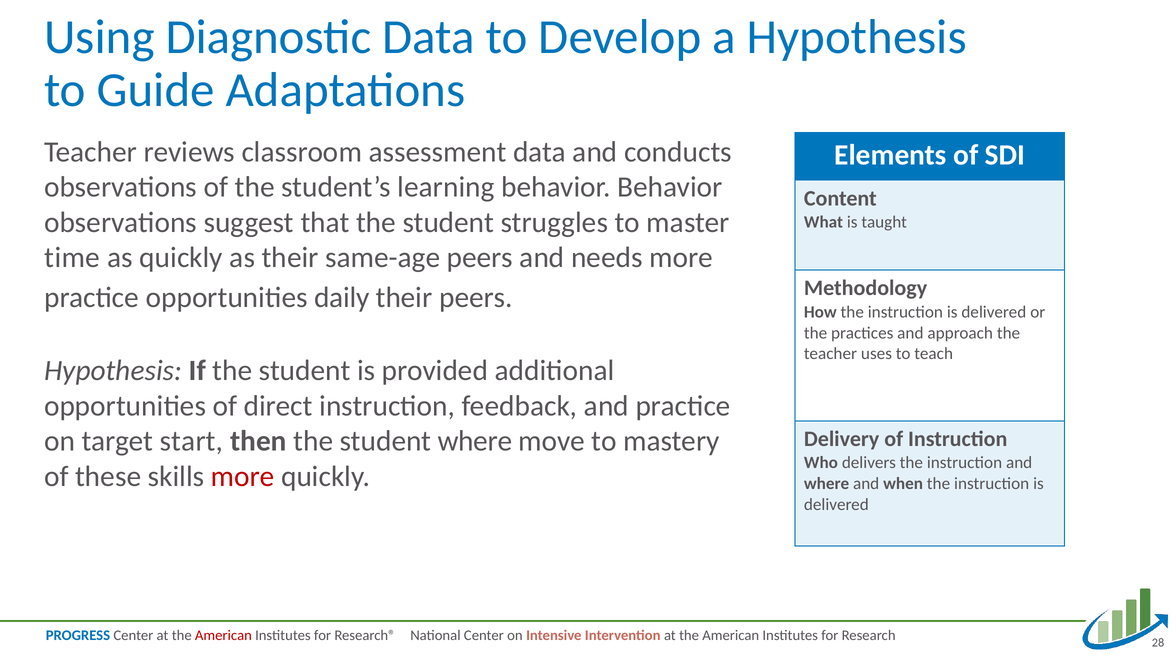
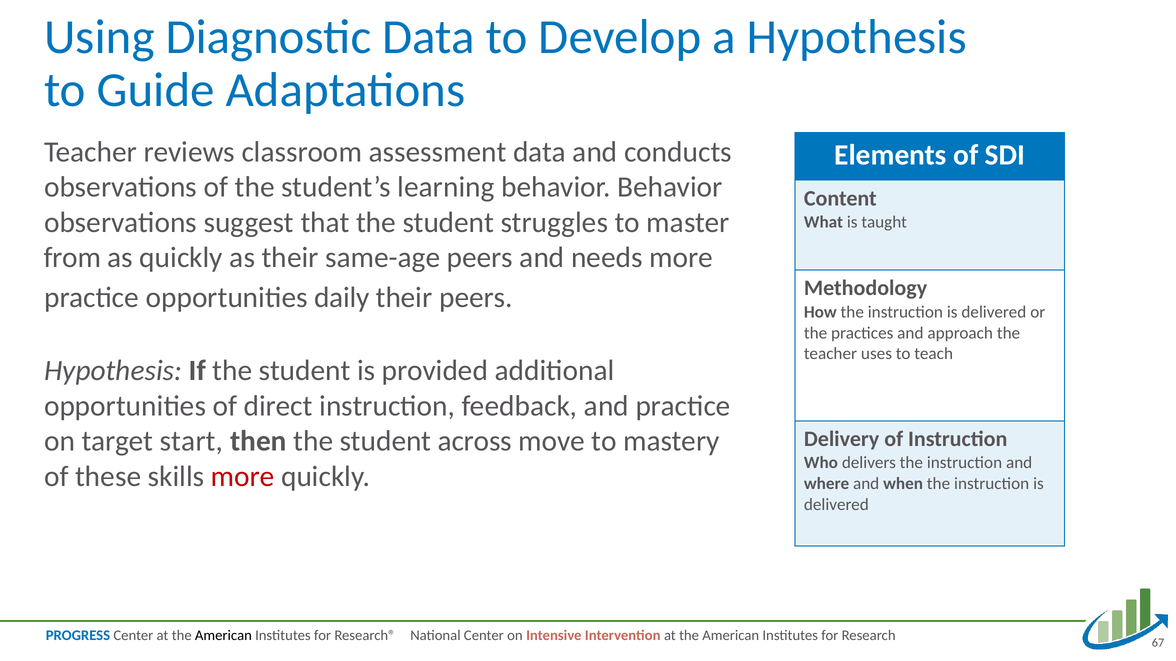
time: time -> from (72, 258)
student where: where -> across (475, 441)
American colour: red -> black (223, 636)
28: 28 -> 67 (1158, 643)
